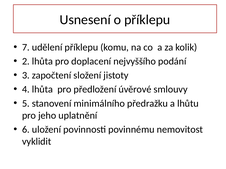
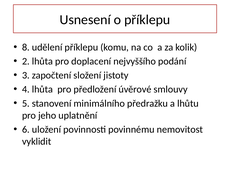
7: 7 -> 8 (26, 47)
